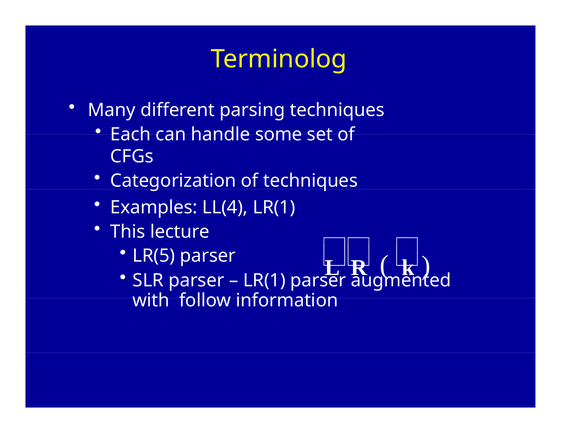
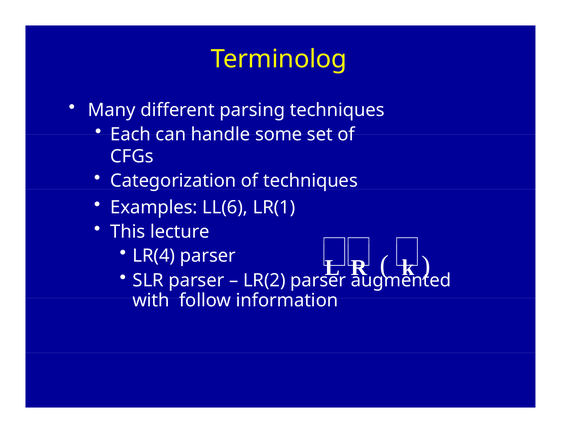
LL(4: LL(4 -> LL(6 (225, 208)
LR(5: LR(5 -> LR(4 (154, 256)
LR(1: LR(1 -> LR(2 (264, 281)
